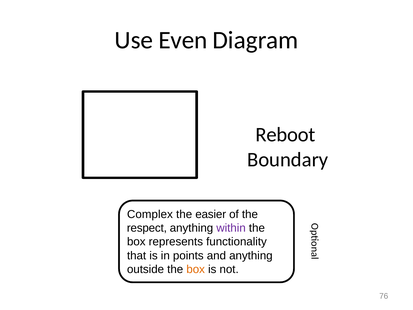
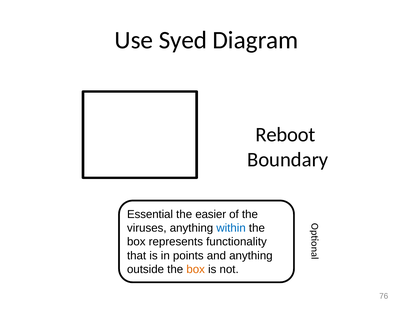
Even: Even -> Syed (183, 40)
Complex: Complex -> Essential (150, 214)
respect: respect -> viruses (147, 228)
within colour: purple -> blue (231, 228)
